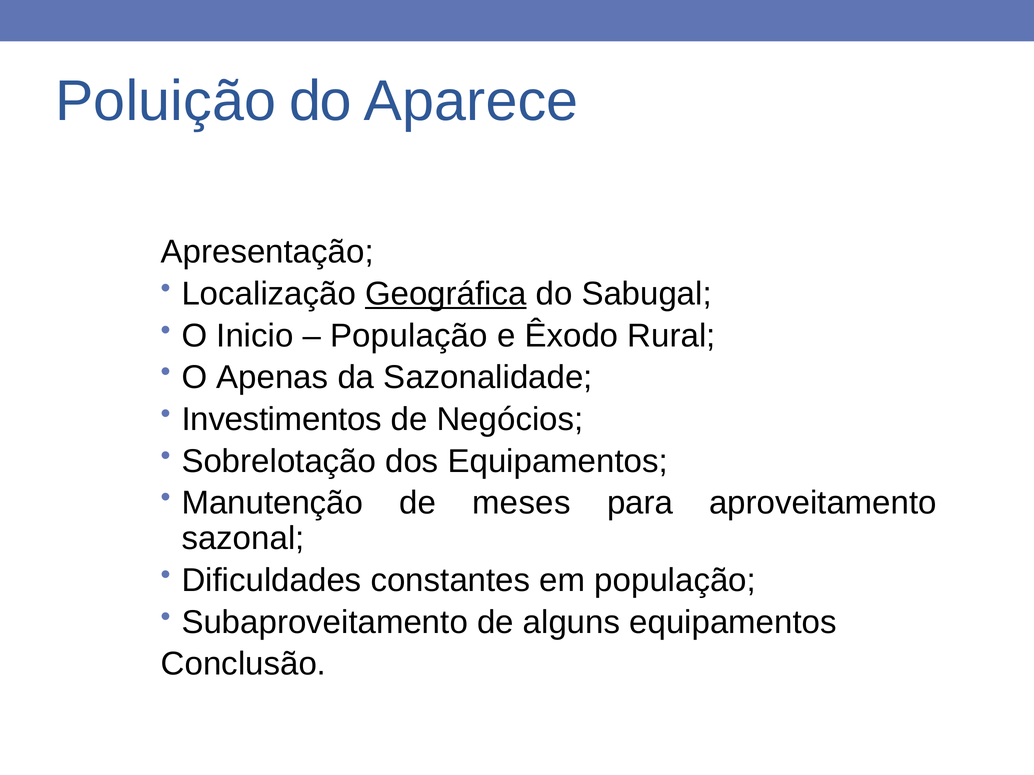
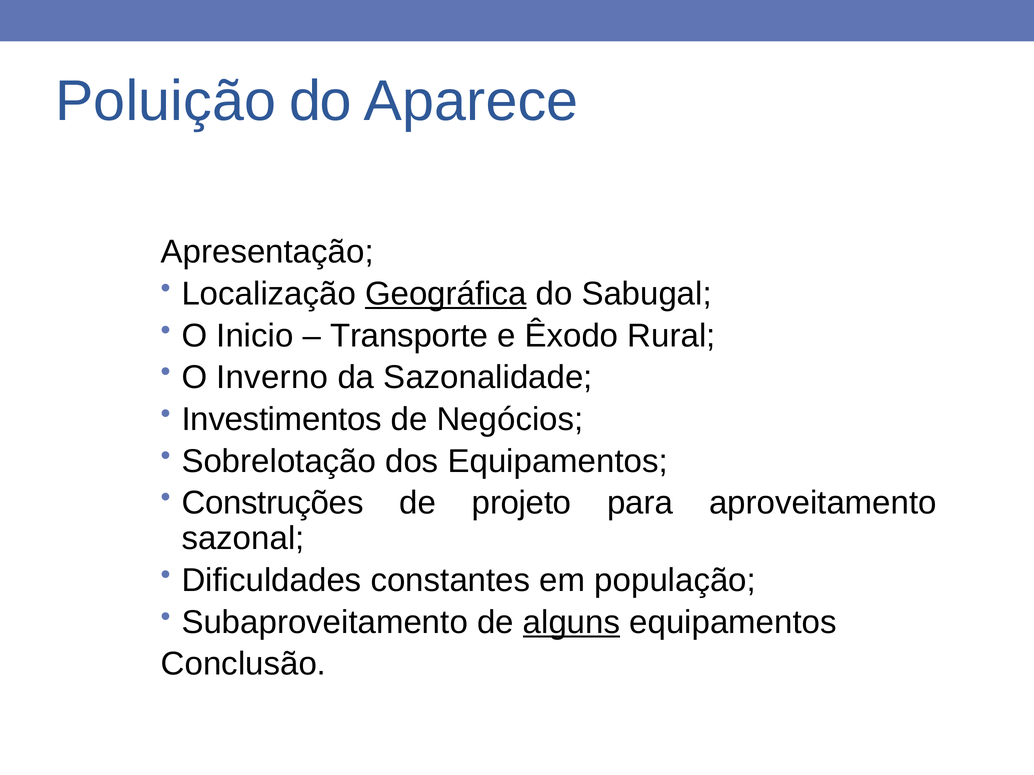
População: População -> Transporte (409, 336)
Apenas: Apenas -> Inverno (272, 378)
Manutenção: Manutenção -> Construções (273, 503)
meses: meses -> projeto (522, 503)
alguns underline: none -> present (572, 623)
